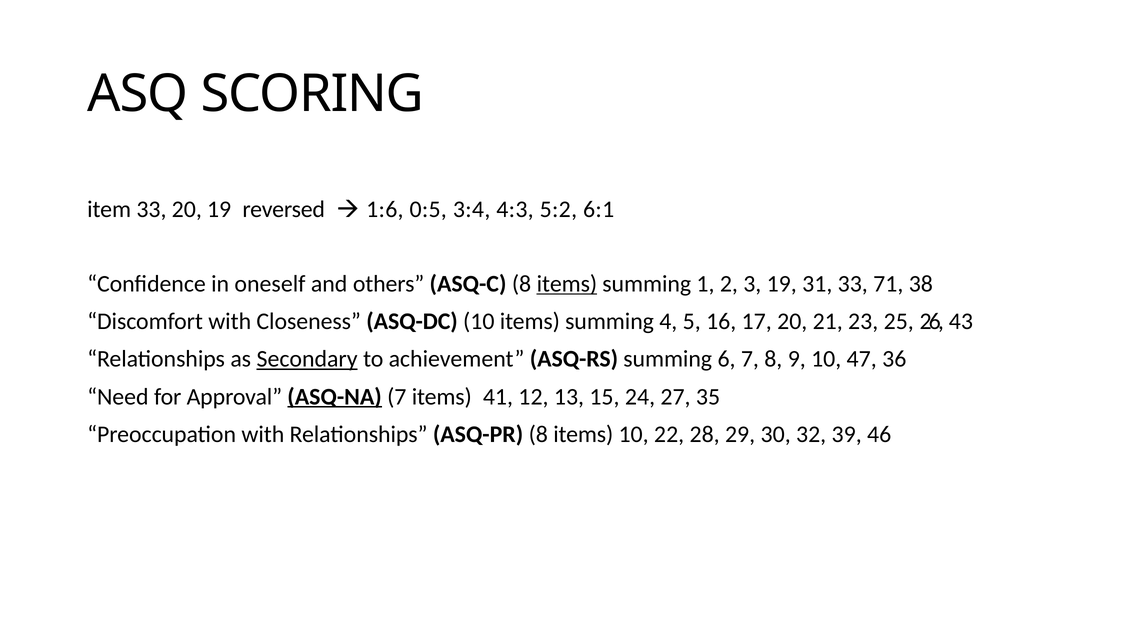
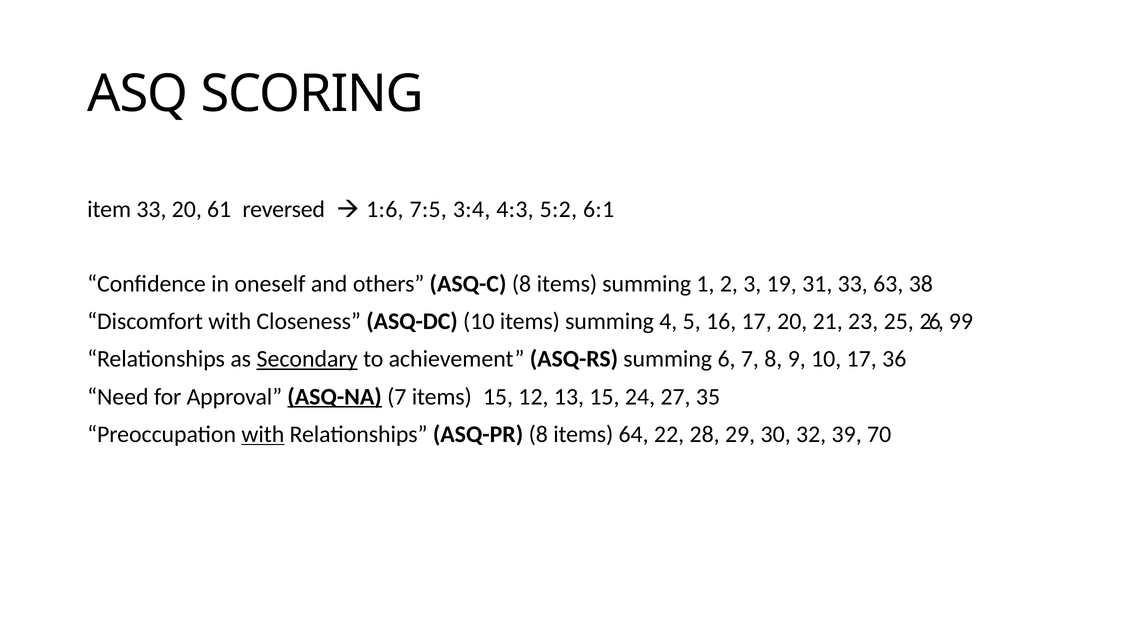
20 19: 19 -> 61 (219, 209)
0:5: 0:5 -> 7:5 (428, 209)
items underline: present -> none (567, 284)
71: 71 -> 63 (888, 284)
43: 43 -> 99 (961, 322)
10 47: 47 -> 17 (862, 359)
items 41: 41 -> 15 (498, 397)
with underline: none -> present (263, 435)
items 10: 10 -> 64 (634, 435)
46: 46 -> 70 (879, 435)
